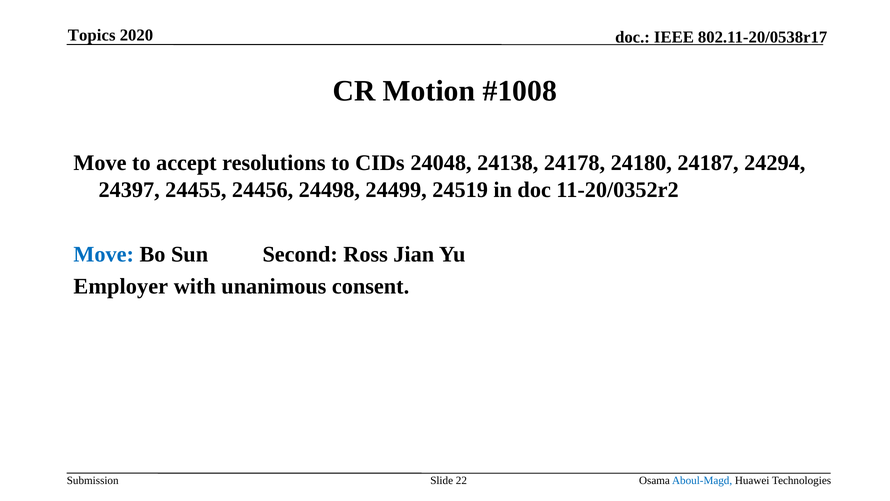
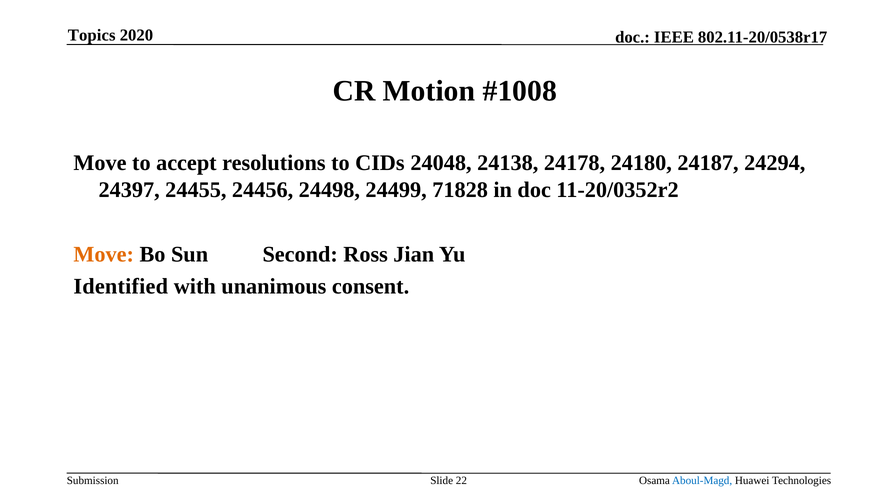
24519: 24519 -> 71828 (460, 190)
Move colour: blue -> orange (104, 254)
Employer: Employer -> Identified (121, 286)
